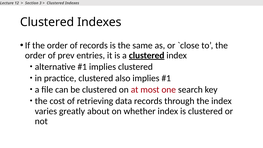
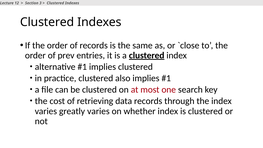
greatly about: about -> varies (98, 111)
